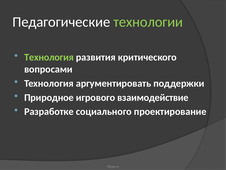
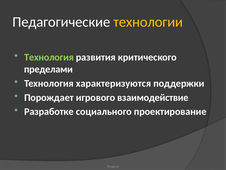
технологии colour: light green -> yellow (148, 22)
вопросами: вопросами -> пределами (48, 69)
аргументировать: аргументировать -> характеризуются (114, 83)
Природное: Природное -> Порождает (49, 97)
